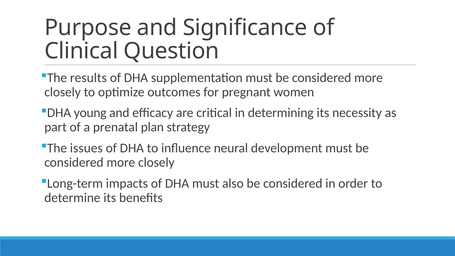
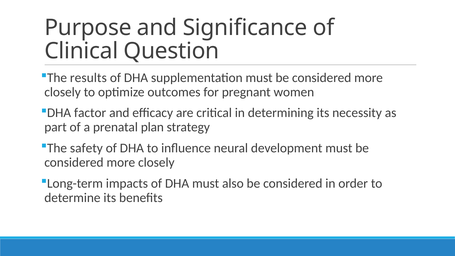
young: young -> factor (90, 113)
issues: issues -> safety (86, 148)
